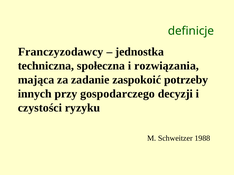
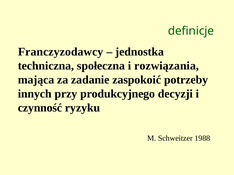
gospodarczego: gospodarczego -> produkcyjnego (118, 94)
czystości: czystości -> czynność (40, 108)
